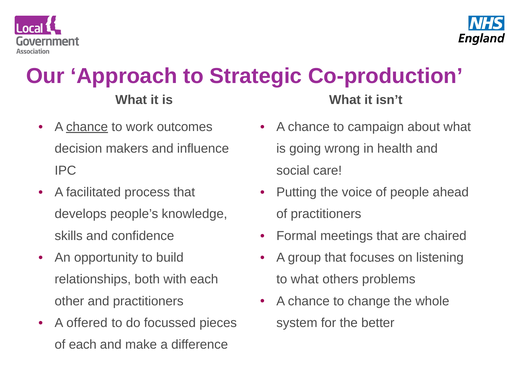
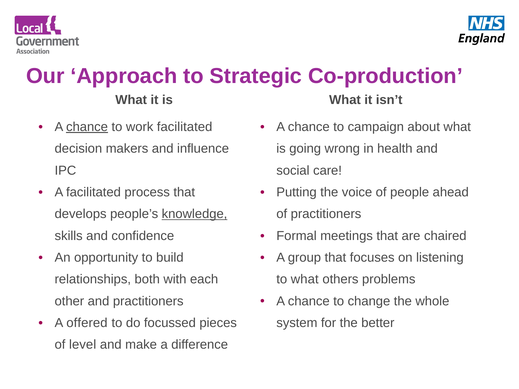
work outcomes: outcomes -> facilitated (185, 127)
knowledge underline: none -> present (195, 214)
of each: each -> level (83, 345)
